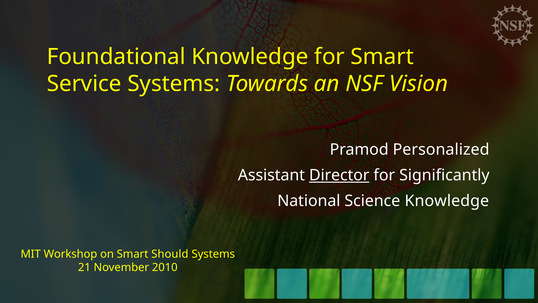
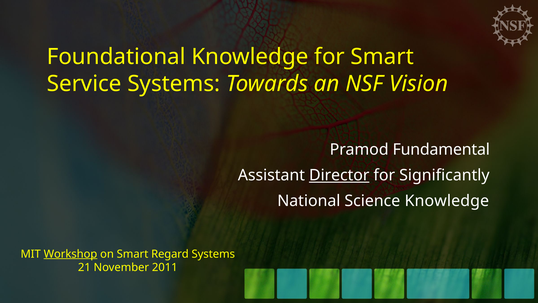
Personalized: Personalized -> Fundamental (441, 149)
Workshop underline: none -> present (70, 254)
Should: Should -> Regard (170, 254)
2010: 2010 -> 2011 (165, 267)
